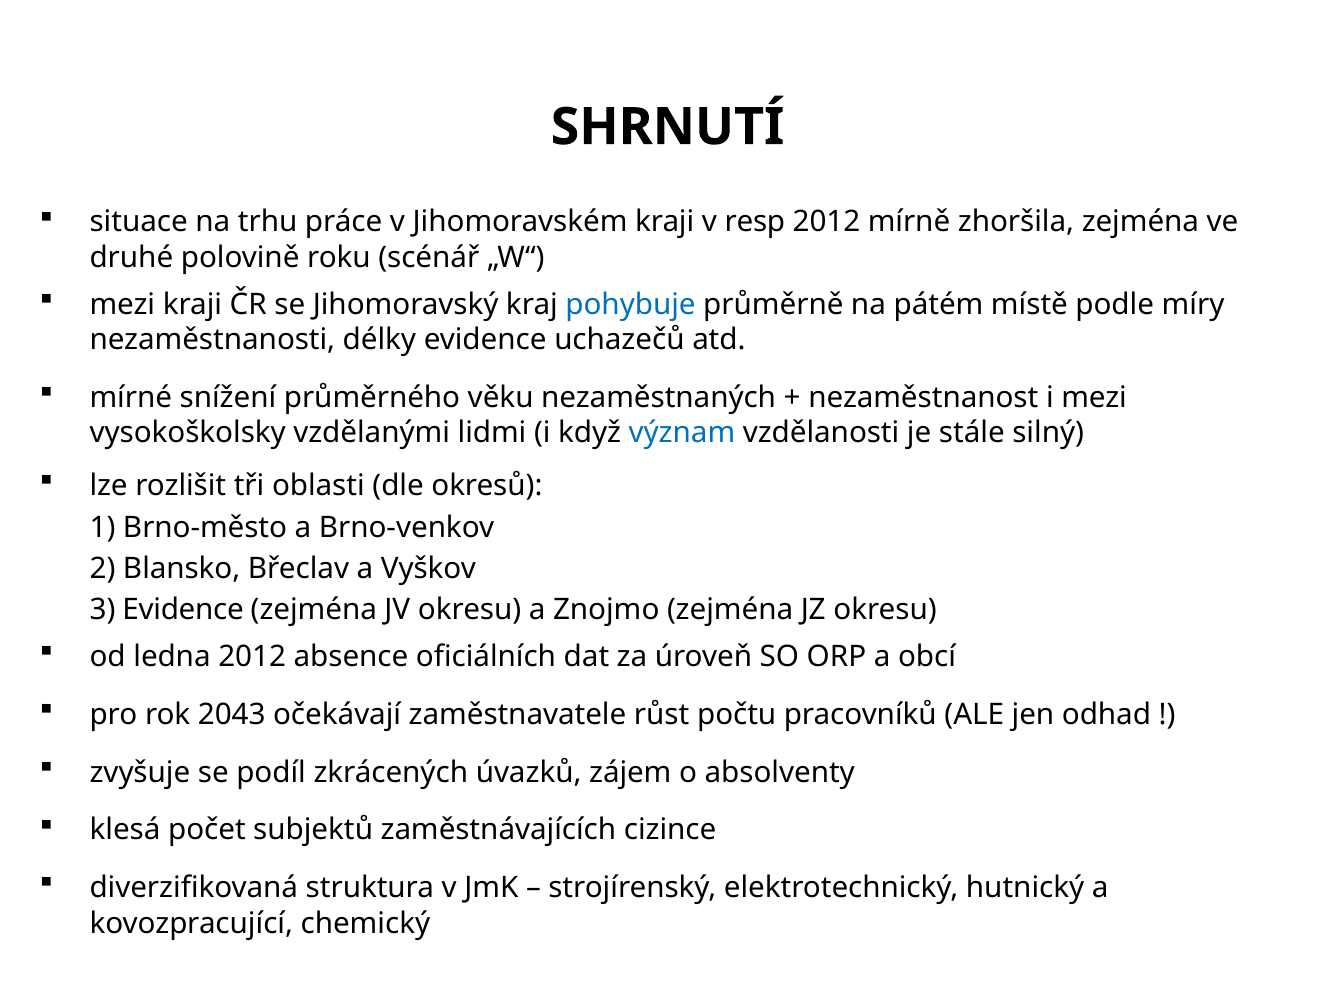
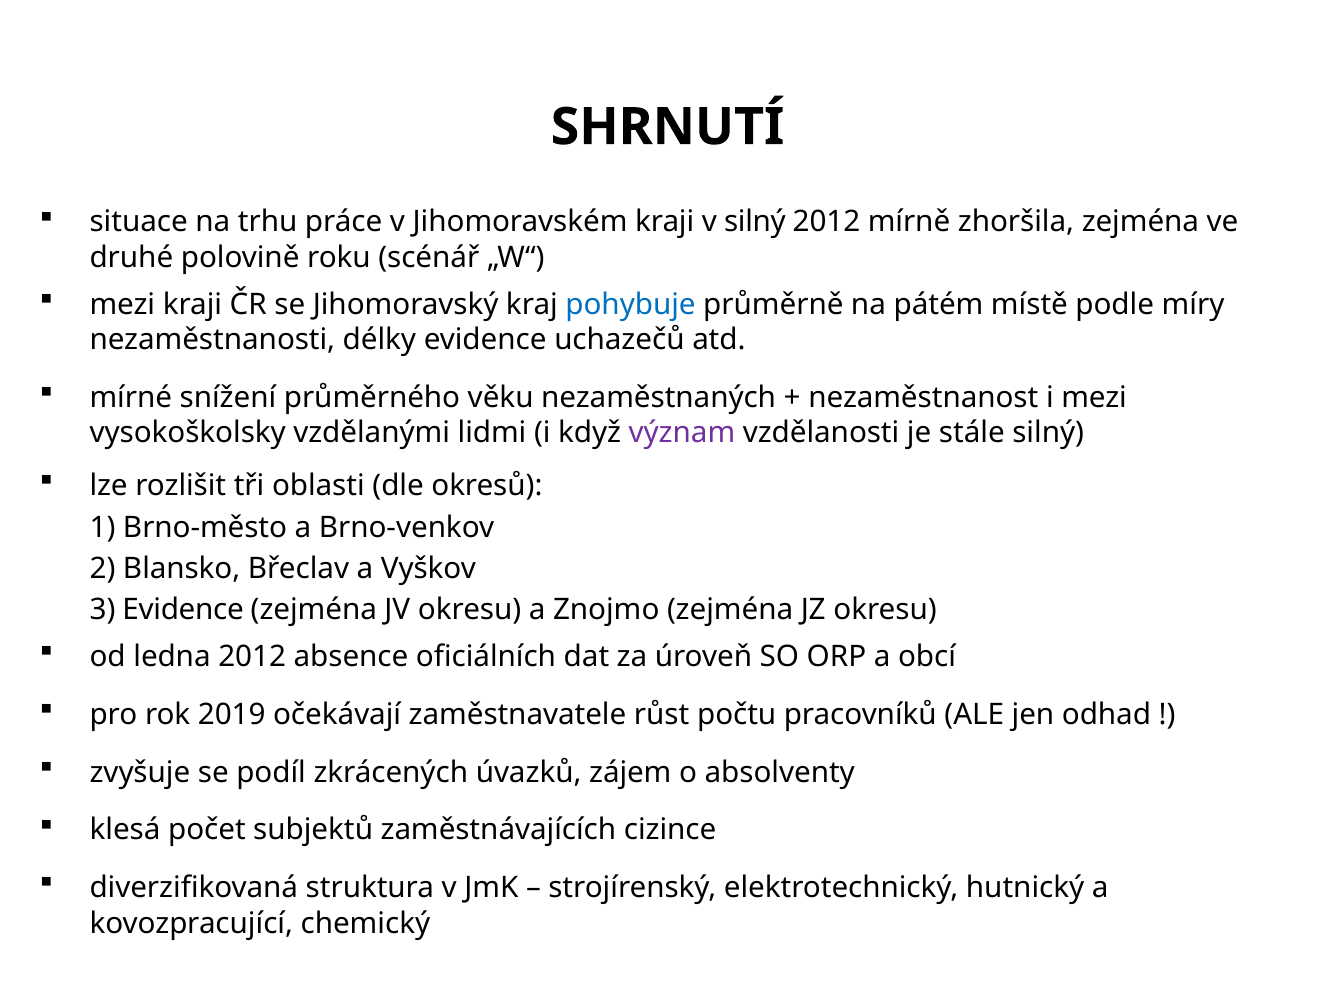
v resp: resp -> silný (755, 222)
význam colour: blue -> purple (682, 433)
2043: 2043 -> 2019 (232, 715)
